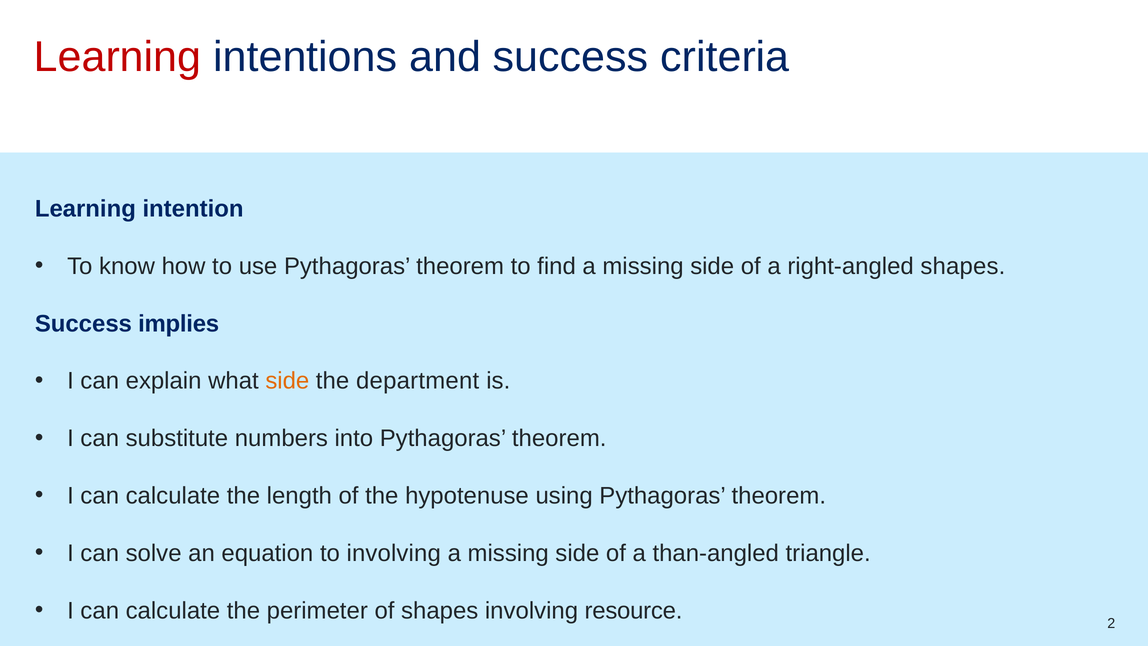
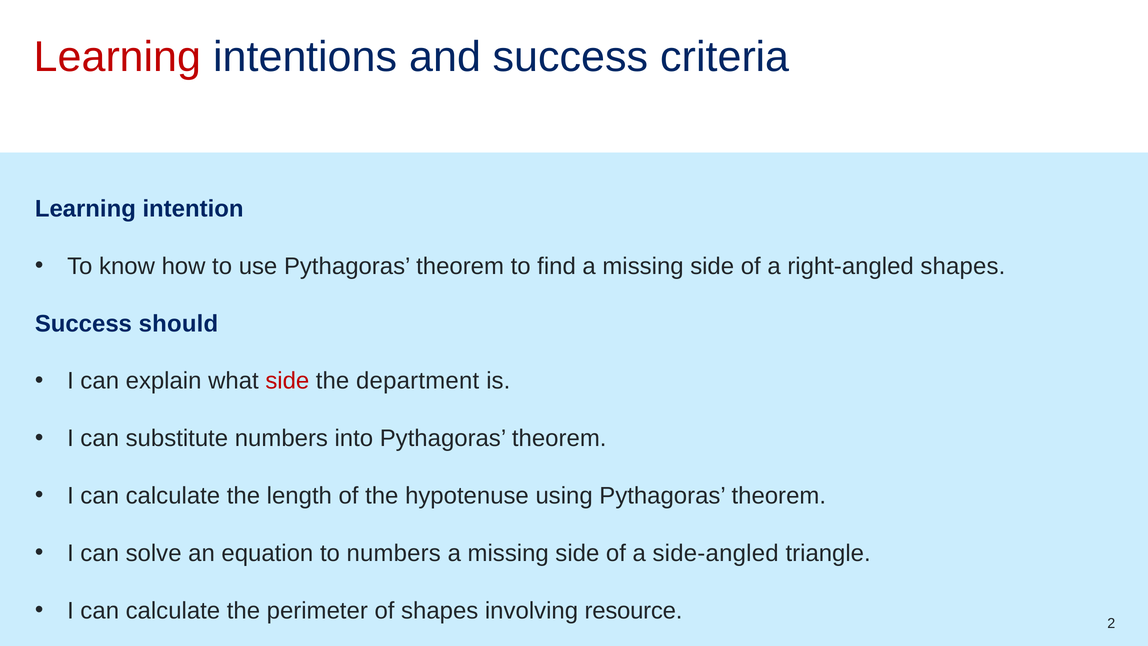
implies: implies -> should (178, 324)
side colour: orange -> red (287, 381)
to involving: involving -> numbers (394, 553)
than-angled: than-angled -> side-angled (716, 553)
